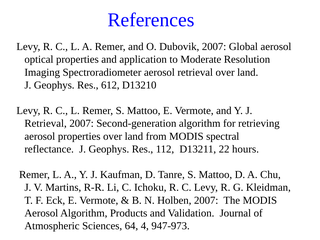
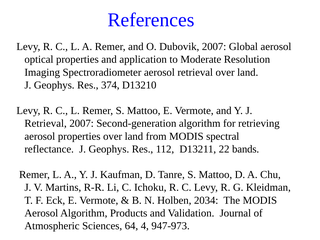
612: 612 -> 374 (110, 85)
hours: hours -> bands (246, 149)
Holben 2007: 2007 -> 2034 (206, 200)
